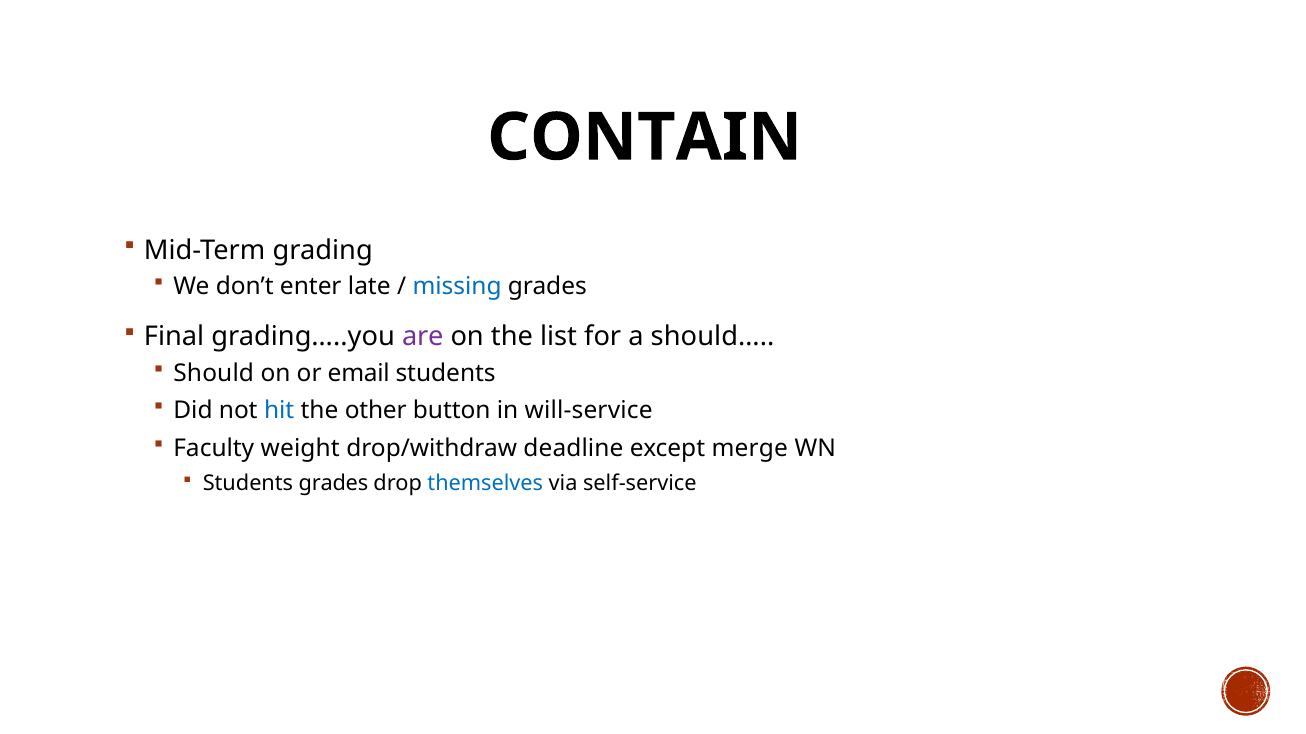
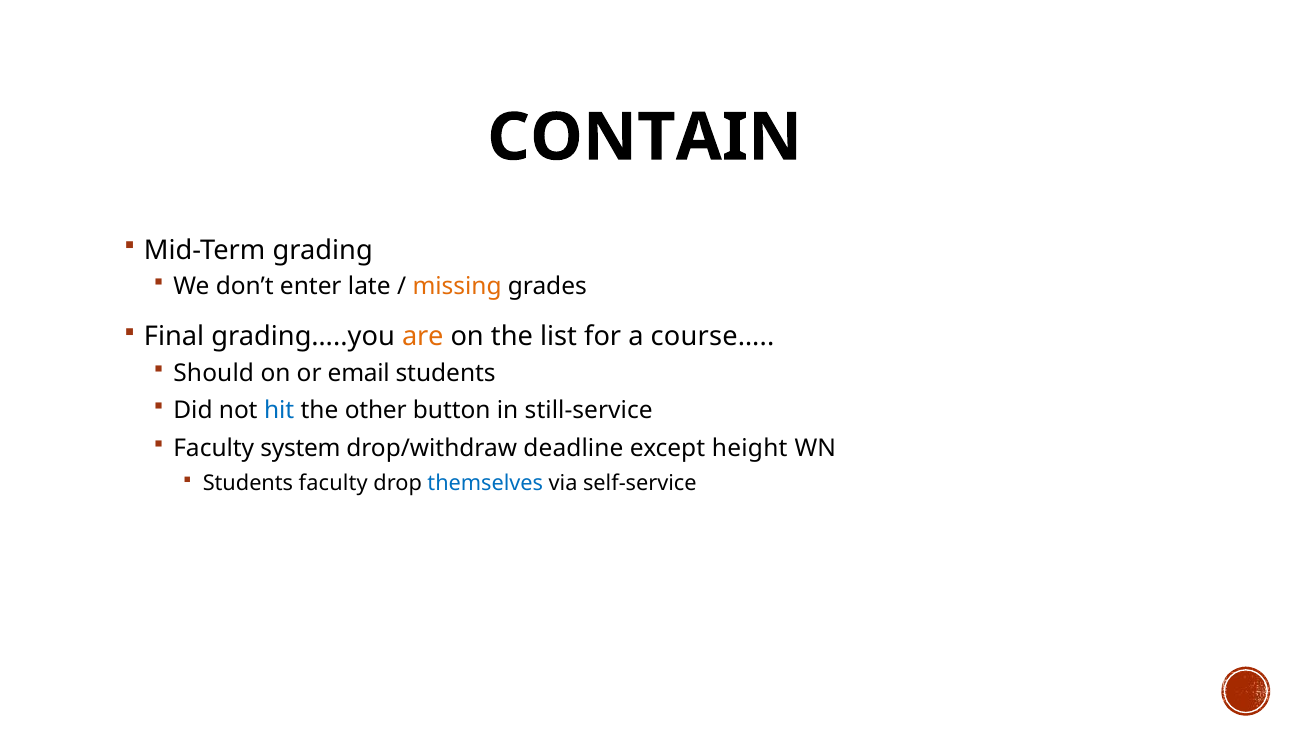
missing colour: blue -> orange (457, 287)
are colour: purple -> orange (423, 337)
should…: should… -> course… (713, 337)
will-service: will-service -> still-service (589, 411)
weight: weight -> system (300, 448)
merge: merge -> height (750, 448)
Students grades: grades -> faculty (333, 484)
